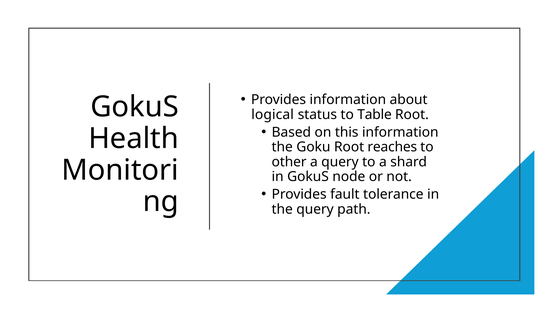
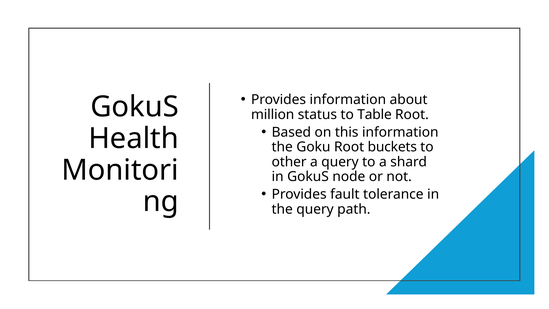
logical: logical -> million (273, 114)
reaches: reaches -> buckets (392, 147)
